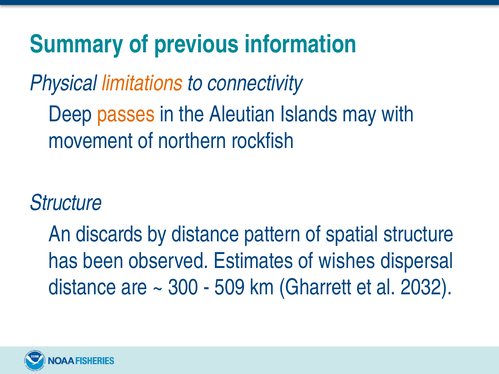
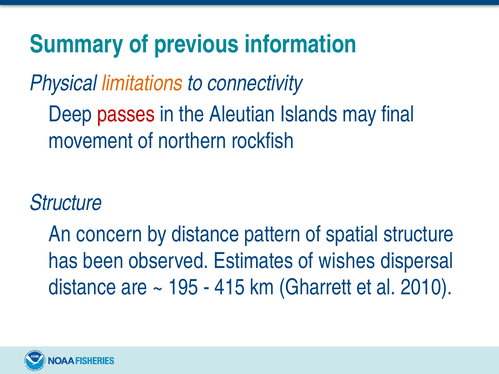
passes colour: orange -> red (126, 114)
with: with -> final (398, 114)
discards: discards -> concern (109, 234)
300: 300 -> 195 (183, 288)
509: 509 -> 415 (230, 288)
2032: 2032 -> 2010 (427, 288)
